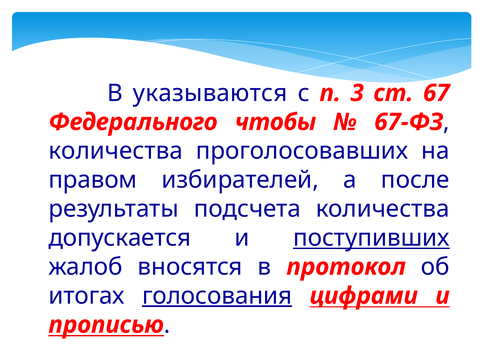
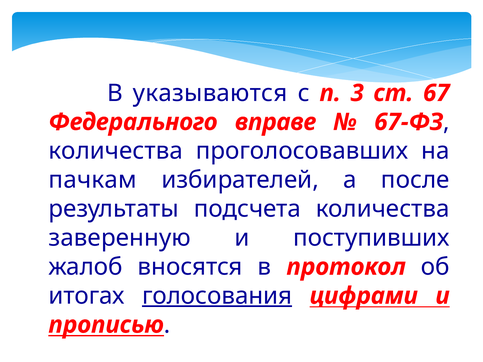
чтобы: чтобы -> вправе (276, 122)
правом: правом -> пачкам (93, 180)
допускается: допускается -> заверенную (120, 238)
поступивших underline: present -> none (371, 238)
